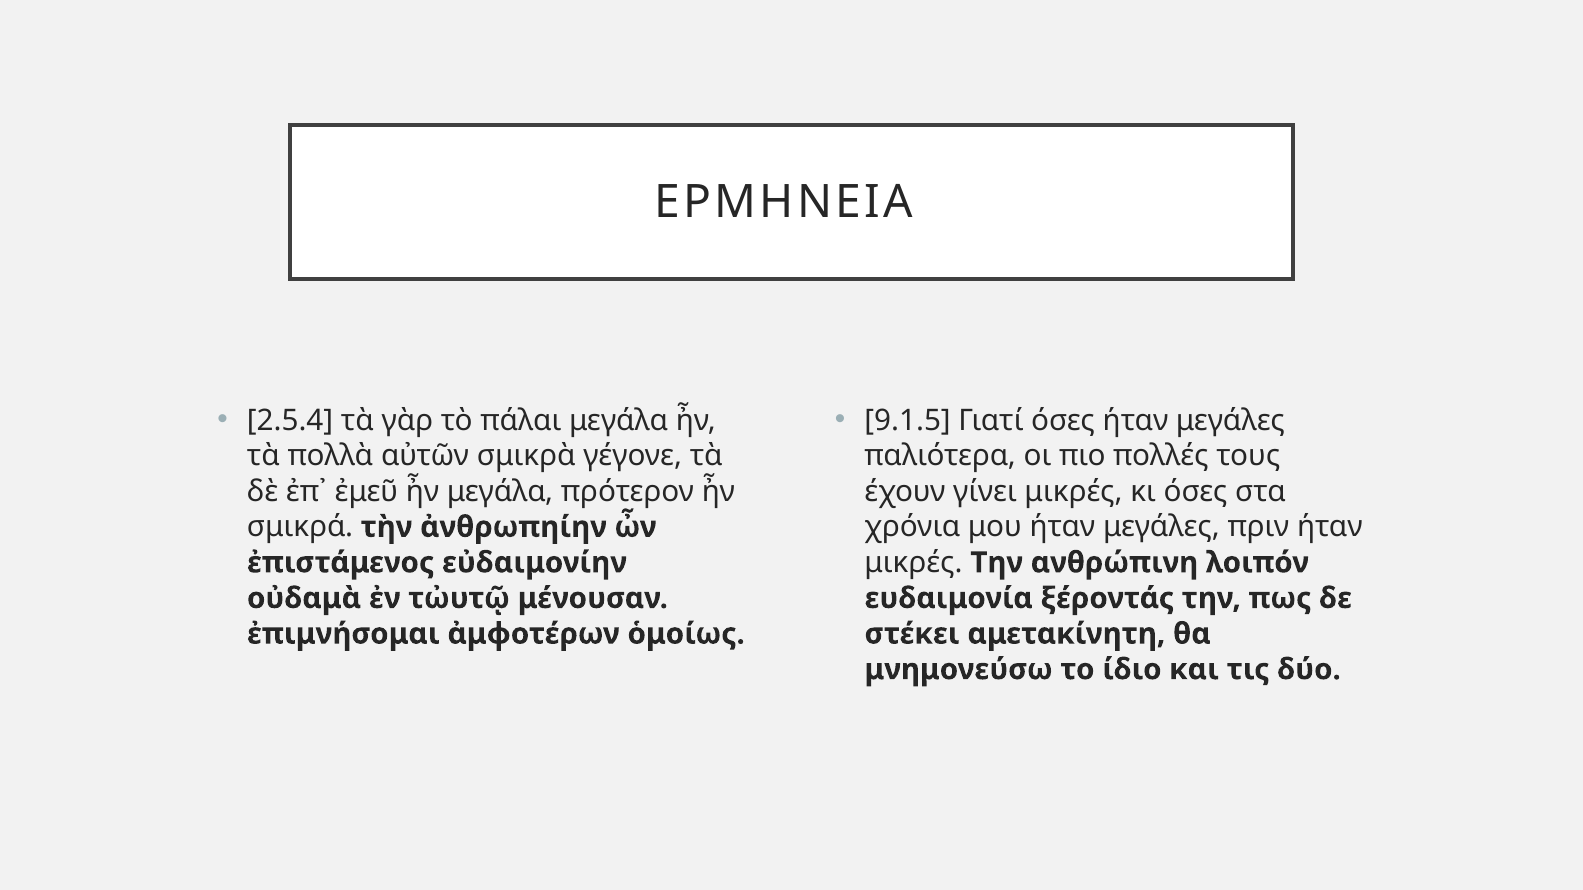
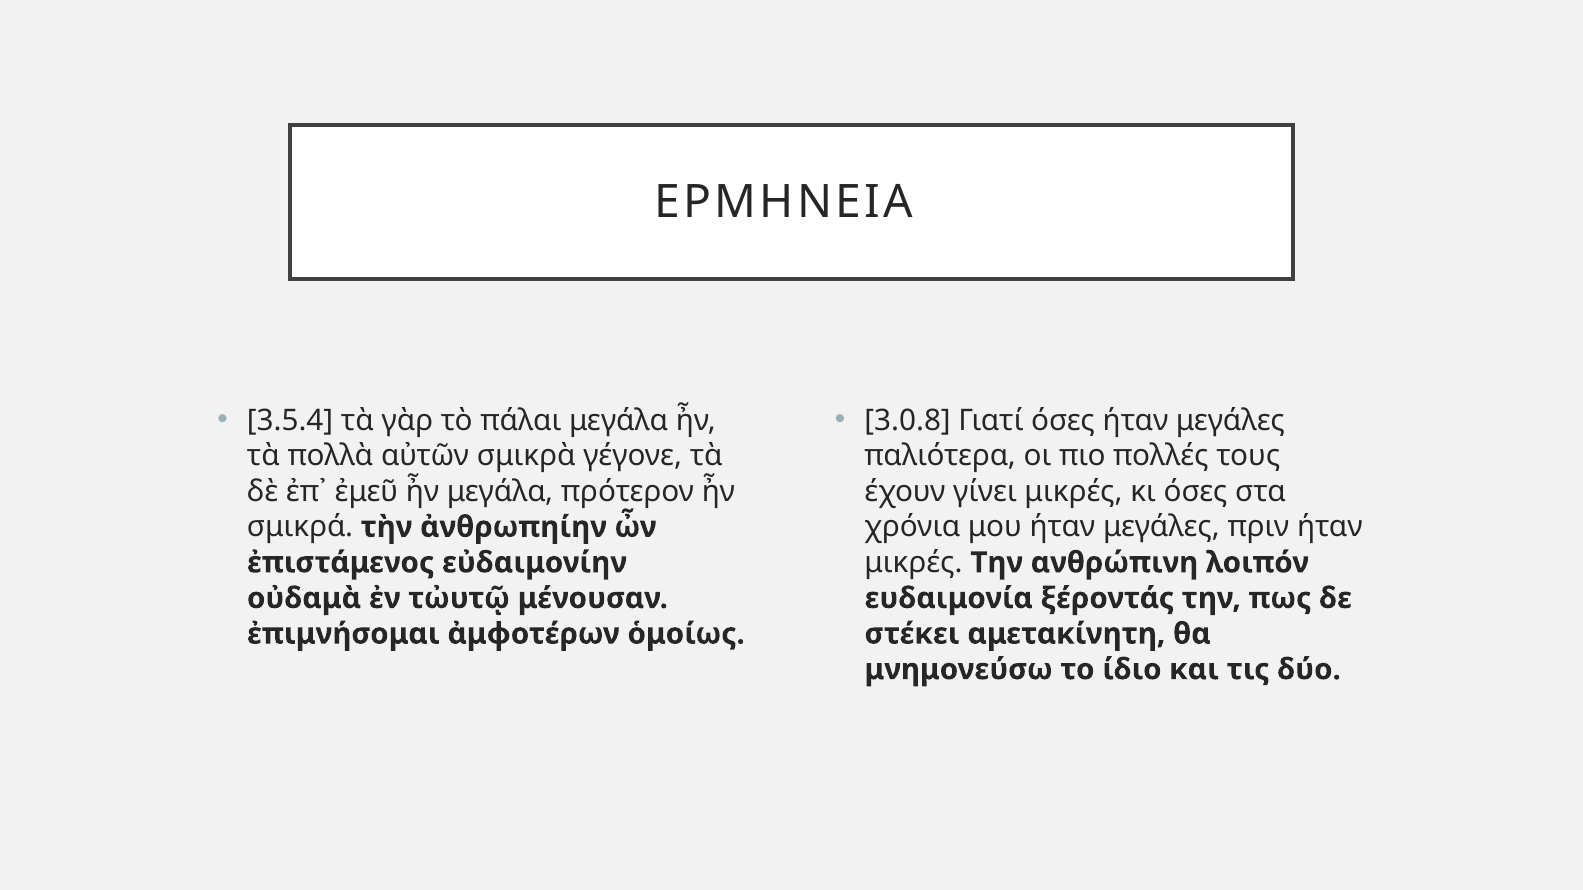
2.5.4: 2.5.4 -> 3.5.4 (290, 420)
9.1.5: 9.1.5 -> 3.0.8 (908, 420)
